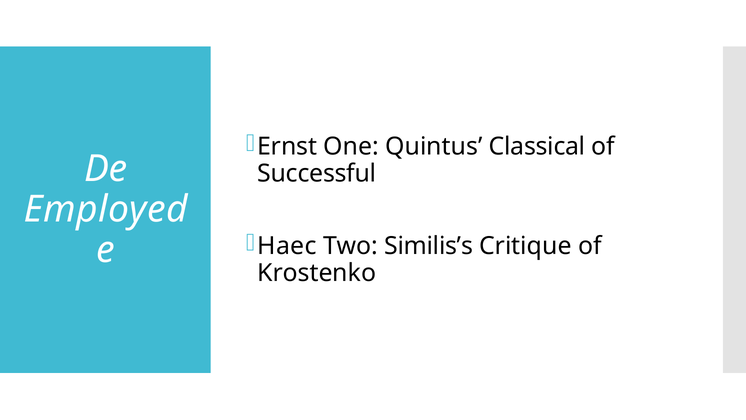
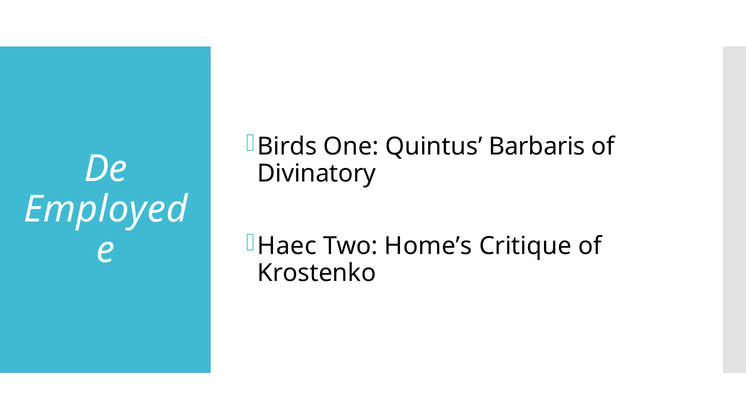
Ernst: Ernst -> Birds (287, 147)
Classical: Classical -> Barbaris (537, 147)
Successful: Successful -> Divinatory (317, 173)
Similis’s: Similis’s -> Home’s (428, 246)
